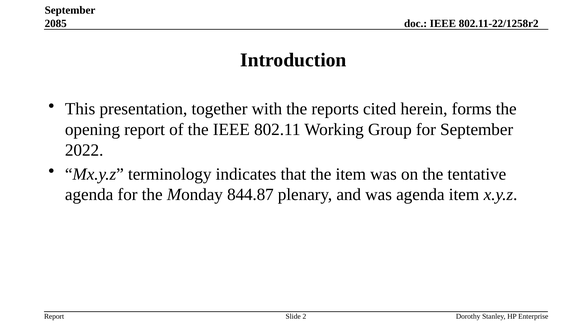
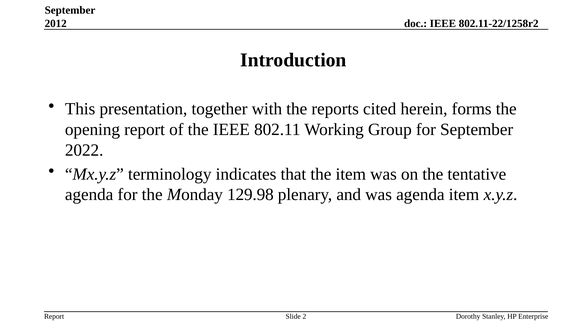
2085: 2085 -> 2012 (56, 23)
844.87: 844.87 -> 129.98 (250, 195)
